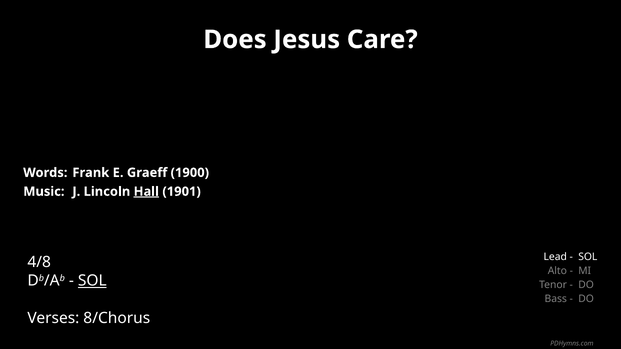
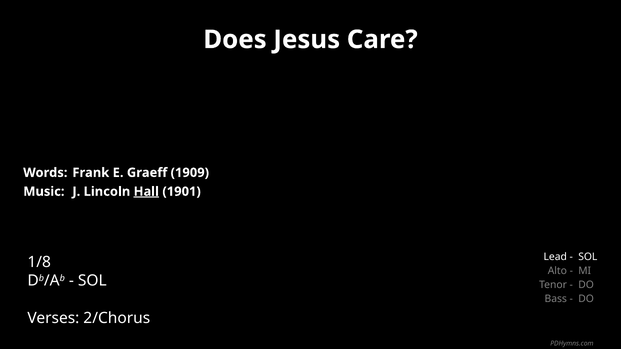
1900: 1900 -> 1909 (190, 173)
4/8: 4/8 -> 1/8 (39, 262)
SOL underline: present -> none (92, 281)
8/Chorus: 8/Chorus -> 2/Chorus (117, 318)
